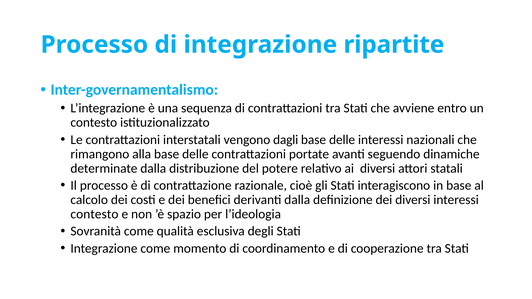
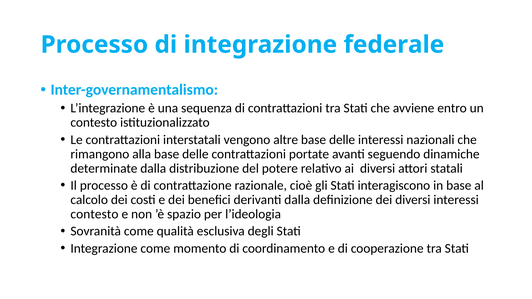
ripartite: ripartite -> federale (394, 45)
dagli: dagli -> altre (286, 140)
